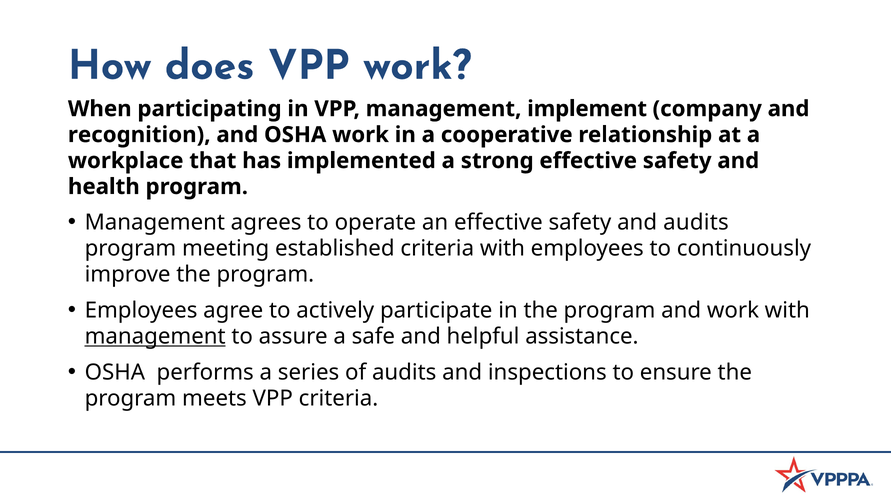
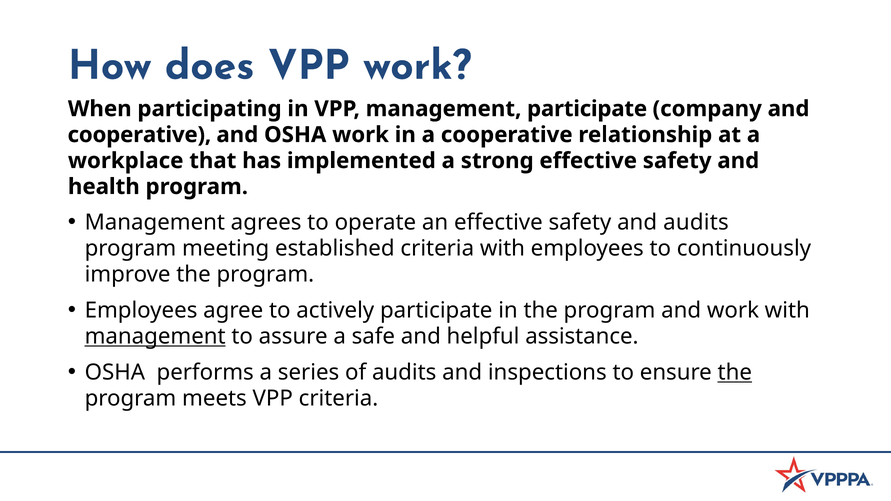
management implement: implement -> participate (587, 109)
recognition: recognition -> cooperative (139, 135)
the underline: none -> present (735, 373)
